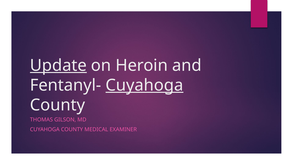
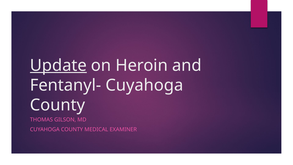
Cuyahoga underline: present -> none (144, 85)
